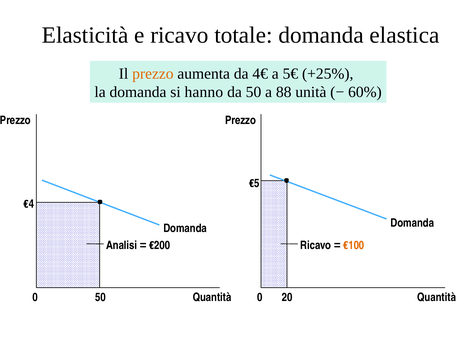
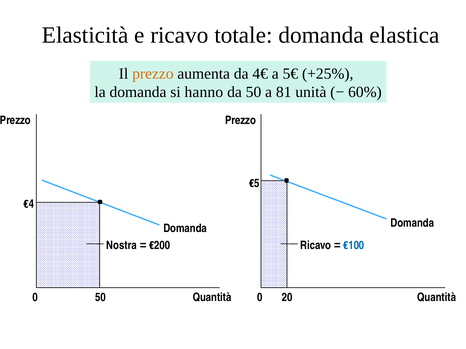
88: 88 -> 81 (284, 92)
Analisi: Analisi -> Nostra (122, 246)
€100 colour: orange -> blue (354, 246)
